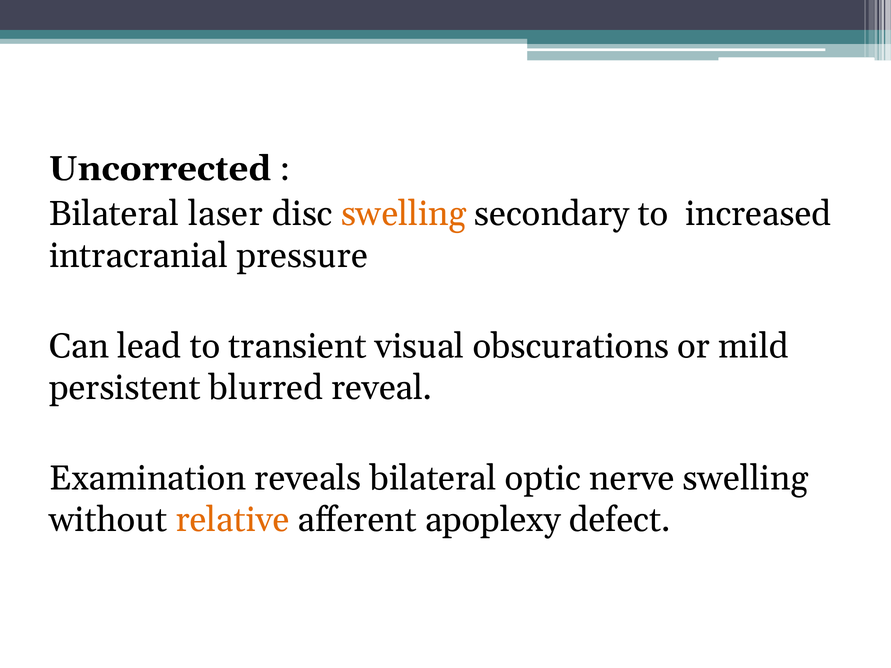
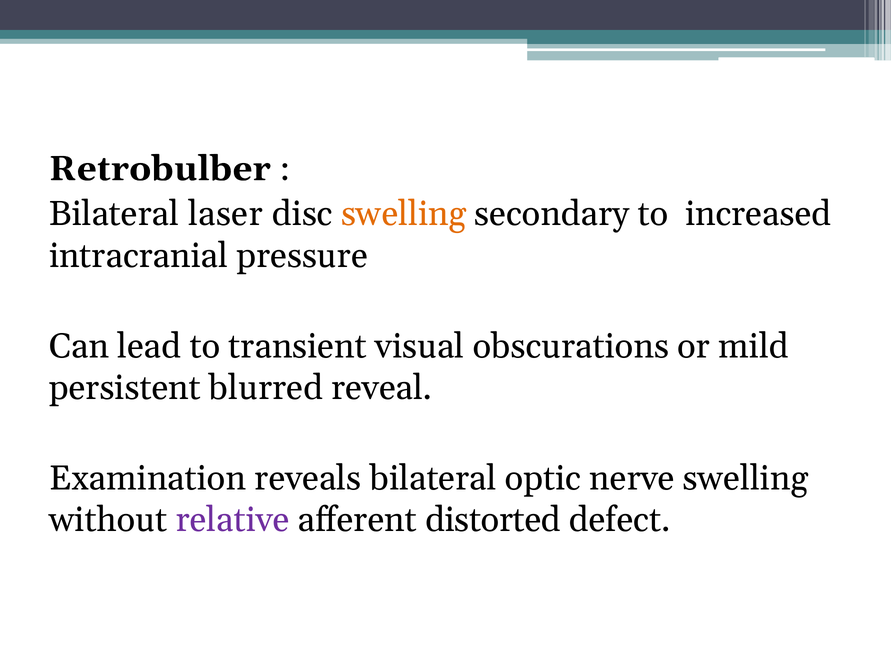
Uncorrected: Uncorrected -> Retrobulber (160, 169)
relative colour: orange -> purple (233, 520)
apoplexy: apoplexy -> distorted (493, 520)
